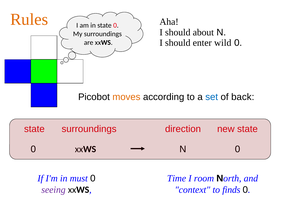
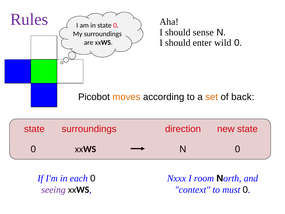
Rules colour: orange -> purple (29, 19)
about: about -> sense (203, 32)
set colour: blue -> orange (212, 97)
must: must -> each (79, 178)
Time: Time -> Nxxx (177, 178)
finds: finds -> must (231, 190)
